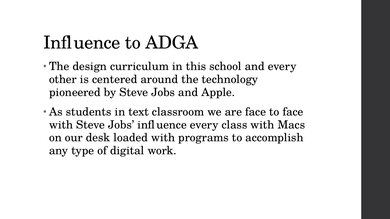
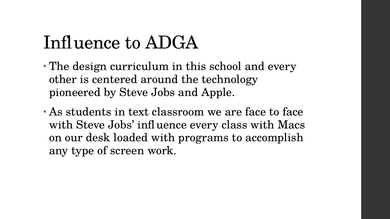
digital: digital -> screen (127, 151)
